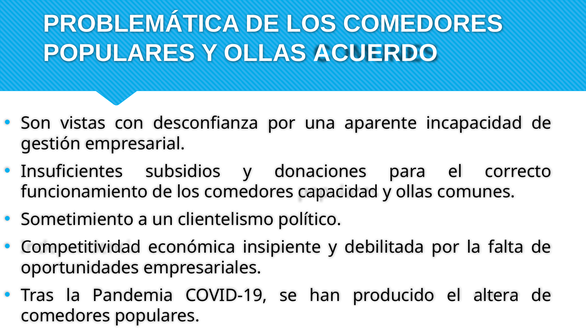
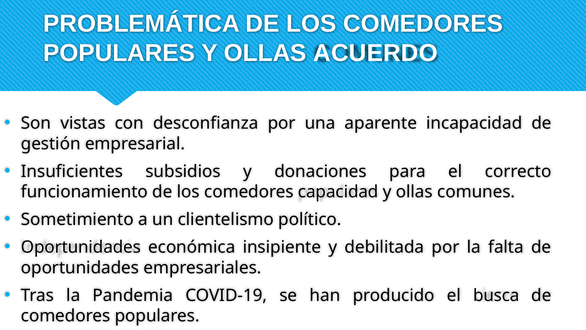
Competitividad: Competitividad -> Oportunidades (81, 247)
altera: altera -> busca (496, 295)
